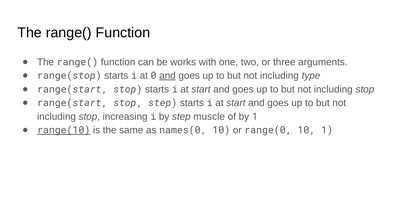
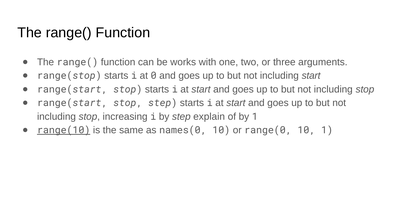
and underline: present -> none (168, 76)
including type: type -> start (311, 76)
muscle: muscle -> explain (209, 116)
